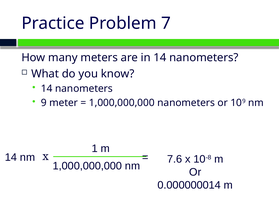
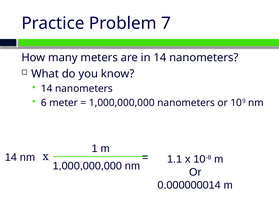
9: 9 -> 6 (44, 103)
7.6: 7.6 -> 1.1 (175, 159)
